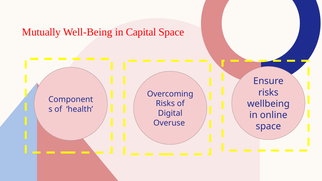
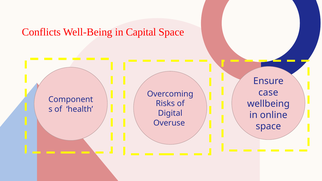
Mutually: Mutually -> Conflicts (41, 32)
risks: risks -> case (268, 92)
